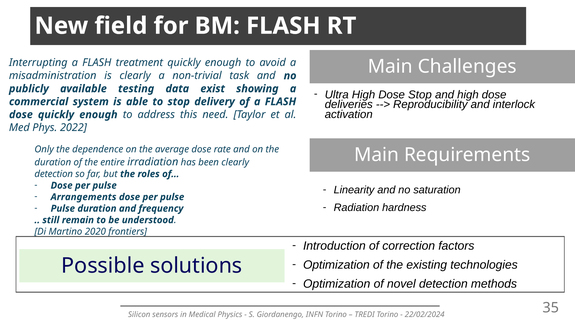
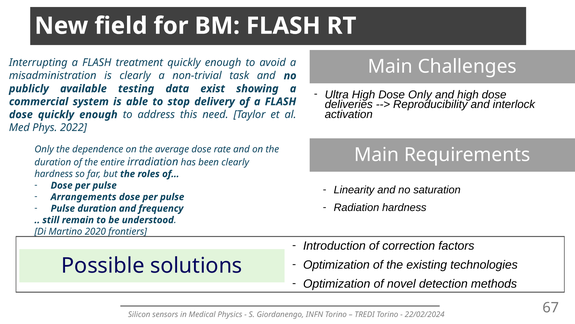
Dose Stop: Stop -> Only (420, 94)
detection: detection -> hardness (54, 174)
35: 35 -> 67 (551, 307)
